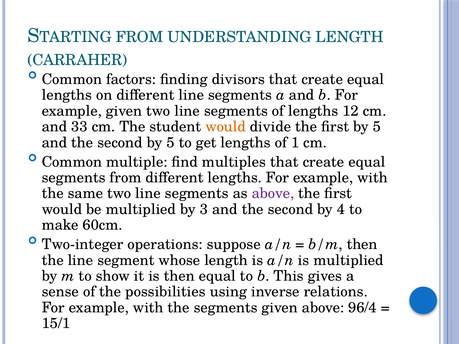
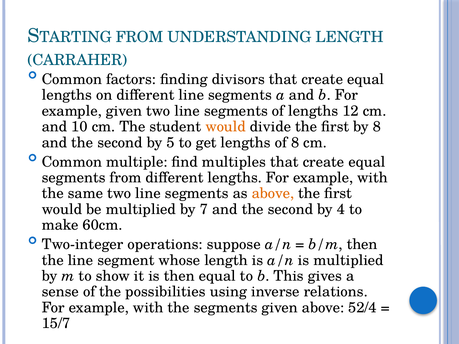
33: 33 -> 10 (79, 127)
first by 5: 5 -> 8 (377, 127)
of 1: 1 -> 8 (295, 143)
above colour: purple -> orange (273, 194)
3: 3 -> 7 (204, 209)
96/4: 96/4 -> 52/4 (363, 308)
15/1: 15/1 -> 15/7 (56, 324)
